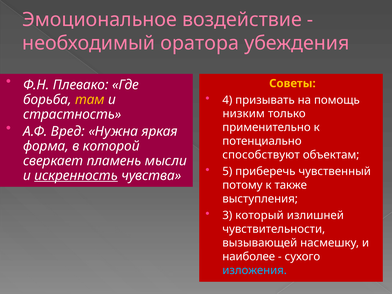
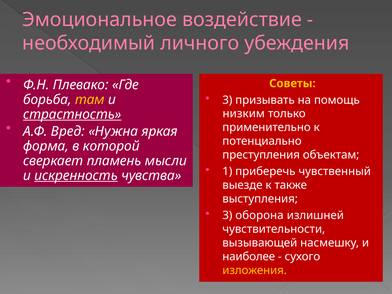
оратора: оратора -> личного (200, 43)
4: 4 -> 3 (227, 100)
страстность underline: none -> present (72, 114)
способствуют: способствуют -> преступления (261, 155)
5: 5 -> 1 (227, 171)
потому: потому -> выезде (242, 185)
который: который -> оборона (259, 215)
изложения colour: light blue -> yellow (255, 270)
